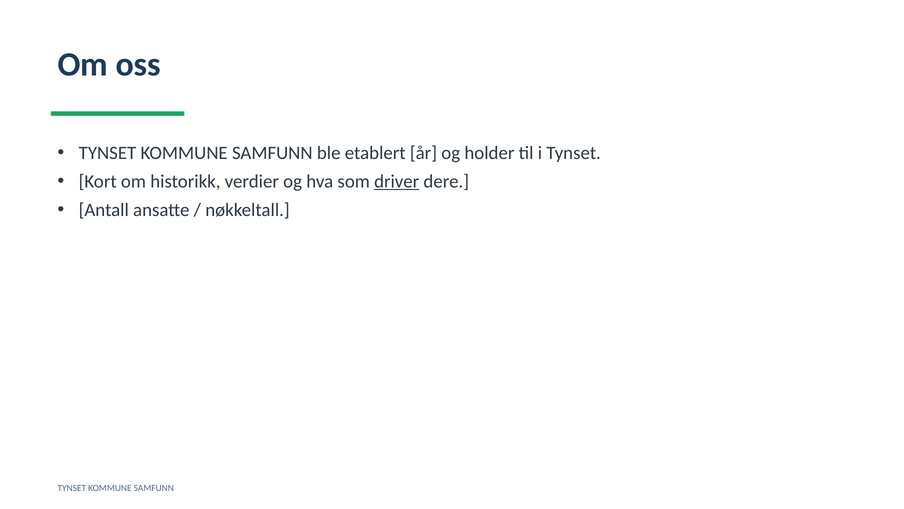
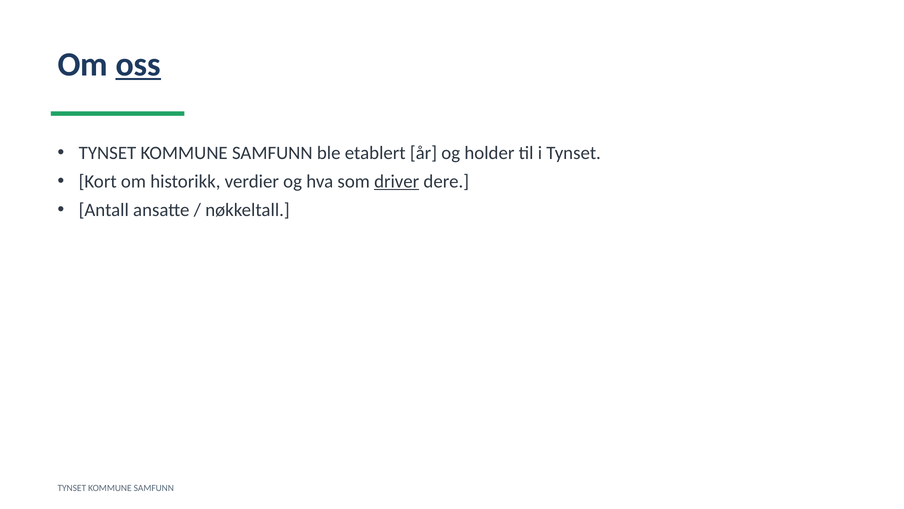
oss underline: none -> present (138, 65)
